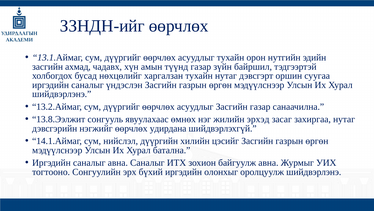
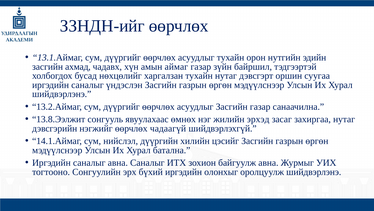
түүнд: түүнд -> аймаг (176, 67)
удирдана: удирдана -> чадаагүй (168, 128)
